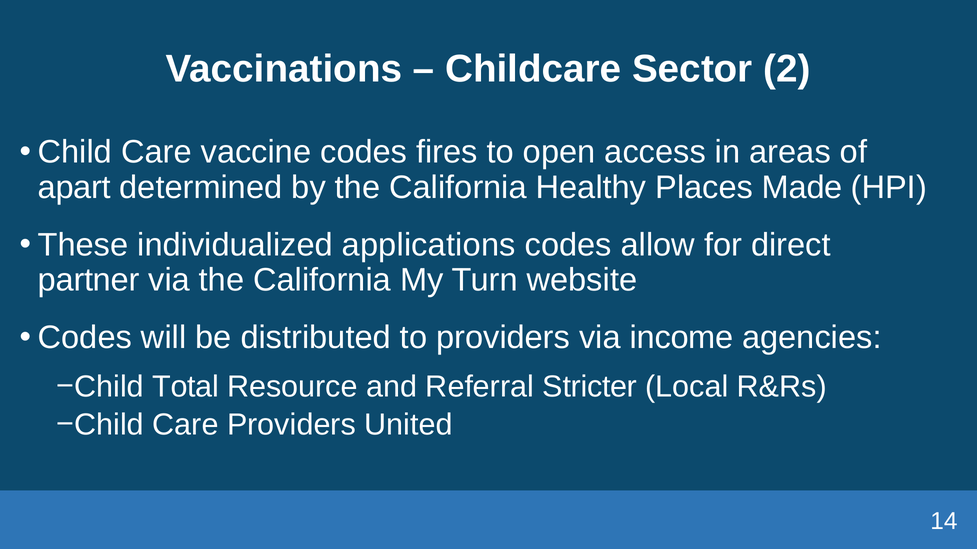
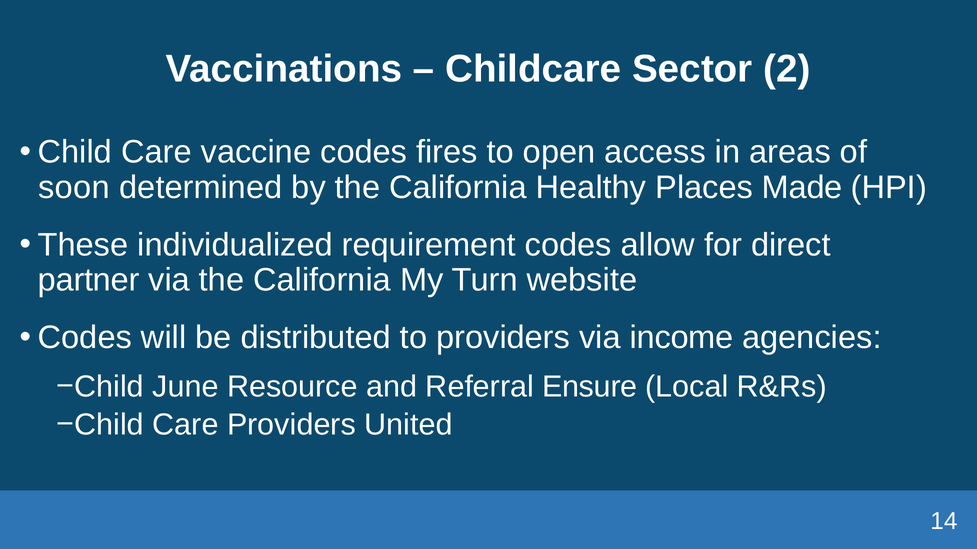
apart: apart -> soon (74, 188)
applications: applications -> requirement (429, 245)
Total: Total -> June (185, 387)
Stricter: Stricter -> Ensure (590, 387)
